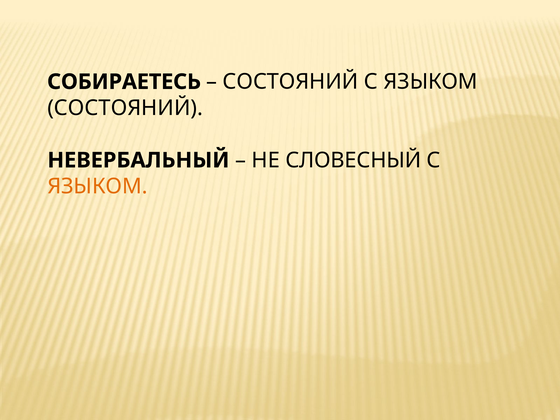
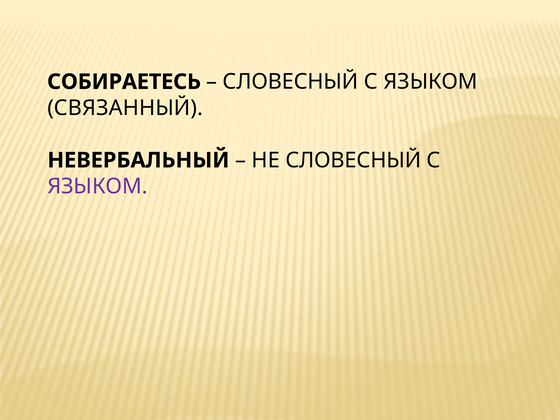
СОСТОЯНИЙ: СОСТОЯНИЙ -> СЛОВЕСНЫЙ (290, 82)
СОСТОЯНИЙ: СОСТОЯНИЙ -> СВЯЗАННЫЙ (125, 108)
ЯЗЫКОМ colour: orange -> purple (97, 186)
